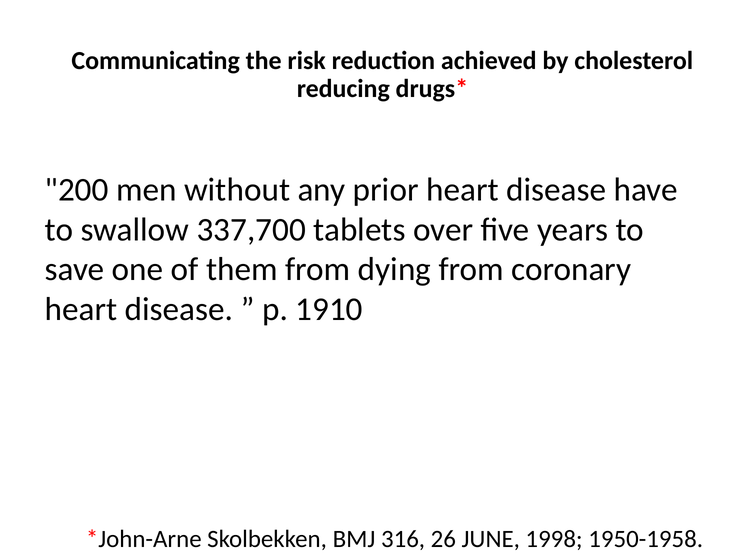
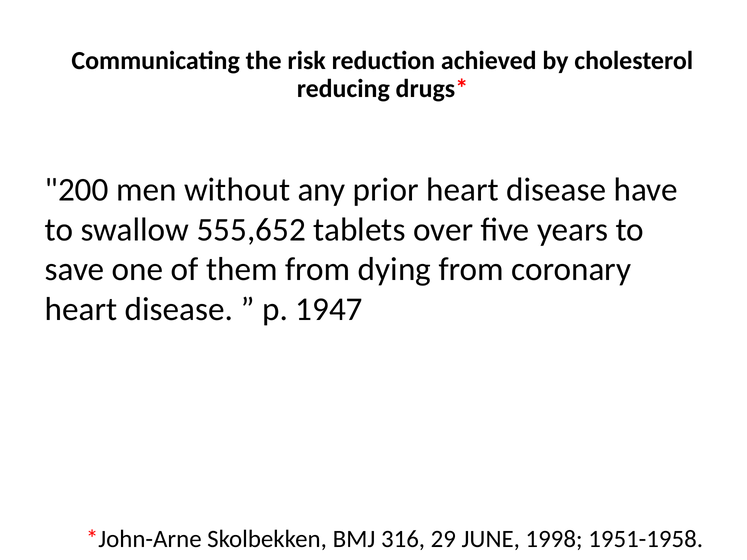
337,700: 337,700 -> 555,652 (251, 230)
1910: 1910 -> 1947 (329, 309)
26: 26 -> 29 (443, 539)
1950-1958: 1950-1958 -> 1951-1958 (646, 539)
